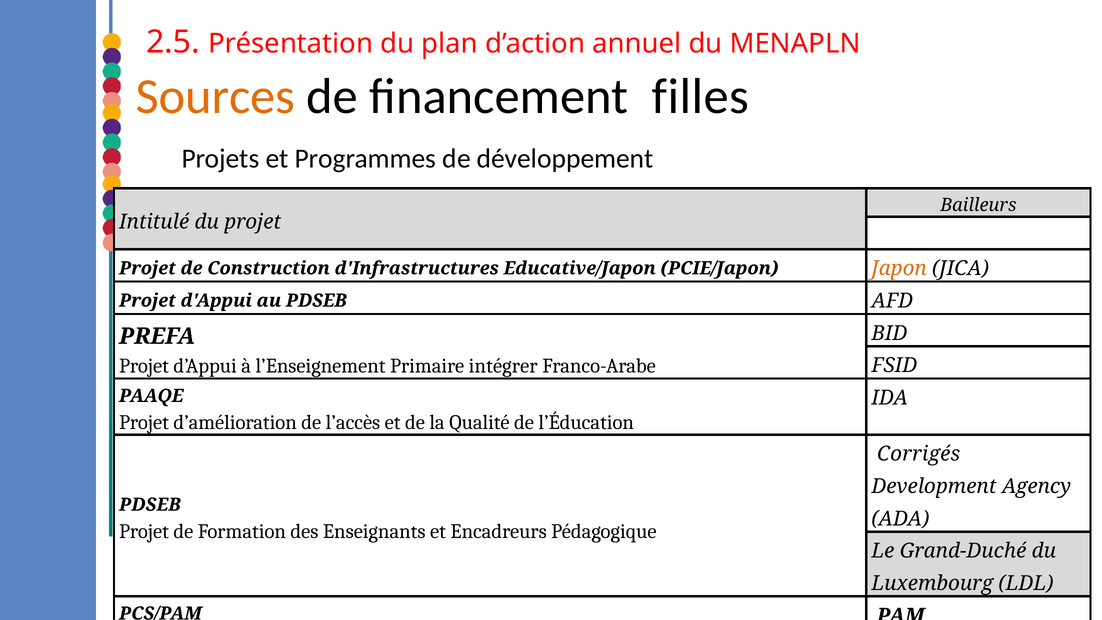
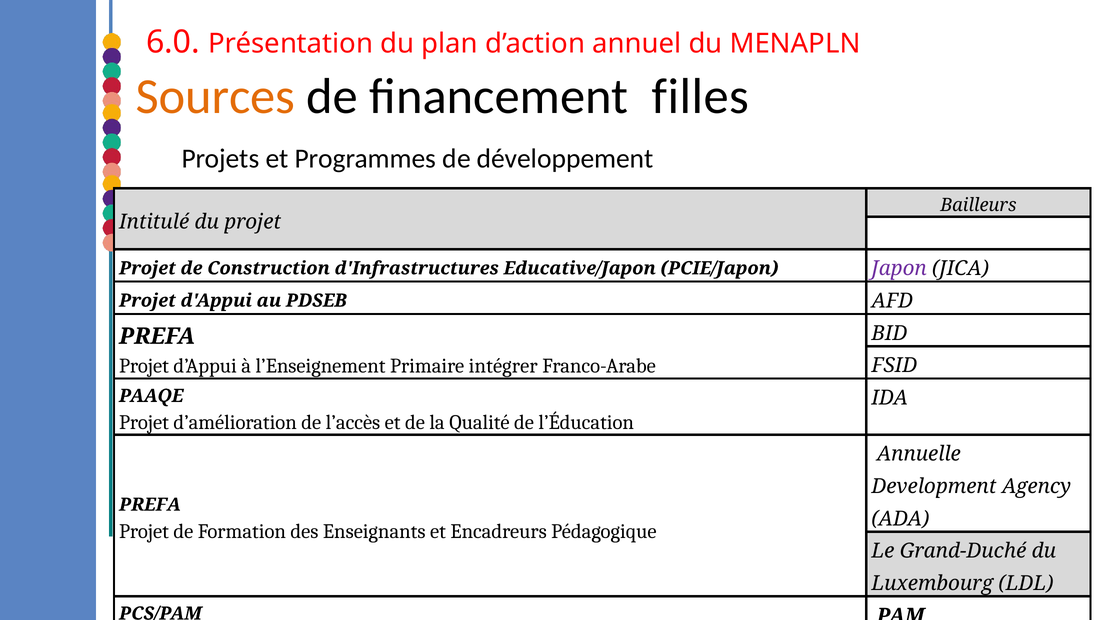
2.5: 2.5 -> 6.0 (173, 42)
Japon colour: orange -> purple (899, 269)
Corrigés: Corrigés -> Annuelle (919, 454)
PDSEB: PDSEB -> PREFA (150, 505)
